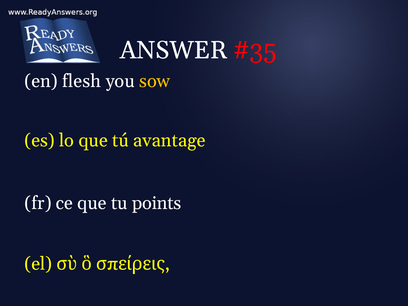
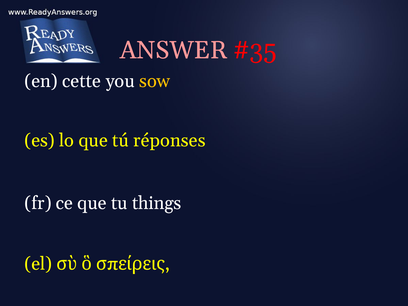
ANSWER colour: white -> pink (174, 50)
flesh: flesh -> cette (82, 81)
avantage: avantage -> réponses (169, 140)
points: points -> things (157, 203)
